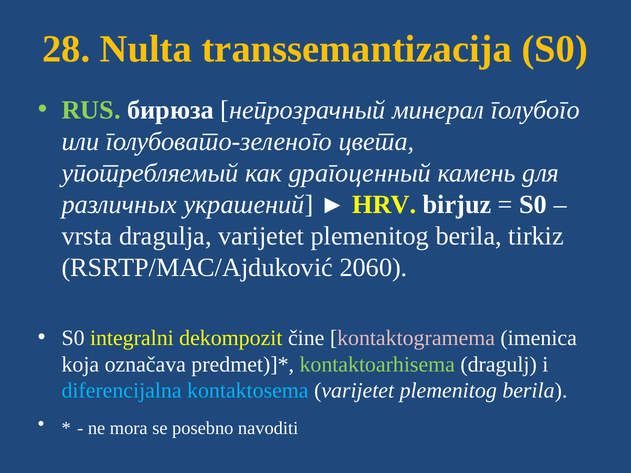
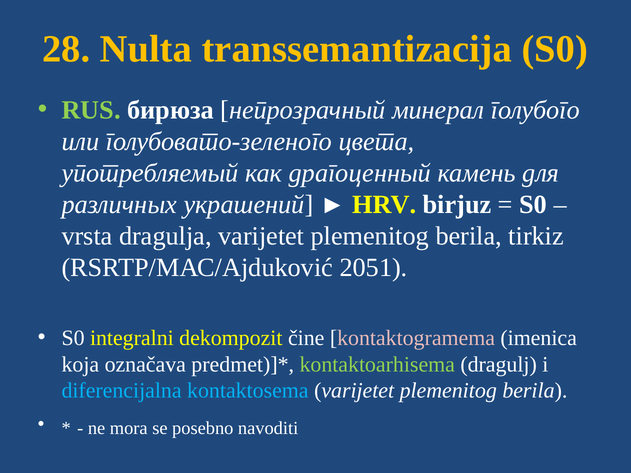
2060: 2060 -> 2051 (374, 268)
